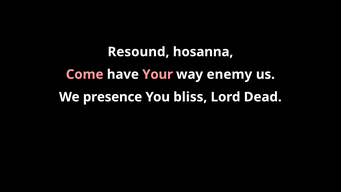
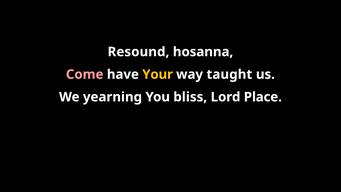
Your colour: pink -> yellow (158, 74)
enemy: enemy -> taught (229, 74)
presence: presence -> yearning (112, 97)
Dead: Dead -> Place (263, 97)
